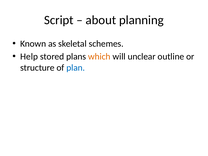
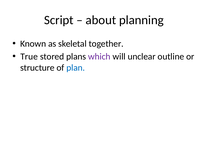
schemes: schemes -> together (106, 44)
Help: Help -> True (29, 57)
which colour: orange -> purple (99, 57)
